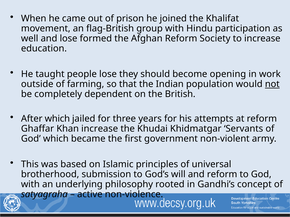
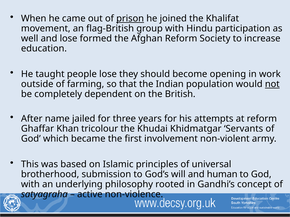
prison underline: none -> present (130, 19)
After which: which -> name (57, 119)
Khan increase: increase -> tricolour (100, 129)
government: government -> involvement (171, 139)
and reform: reform -> human (222, 175)
